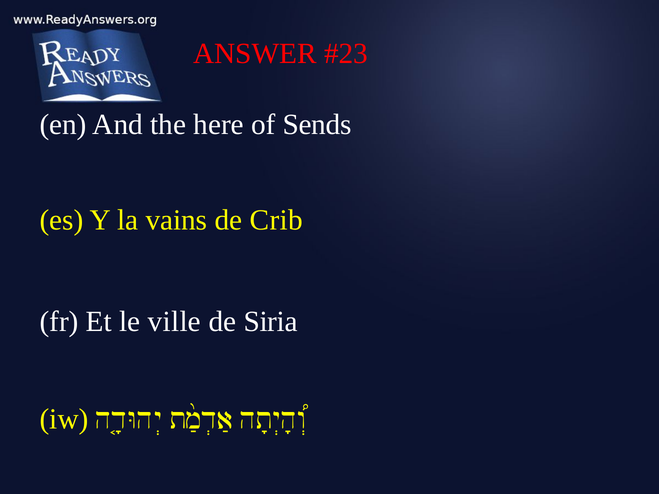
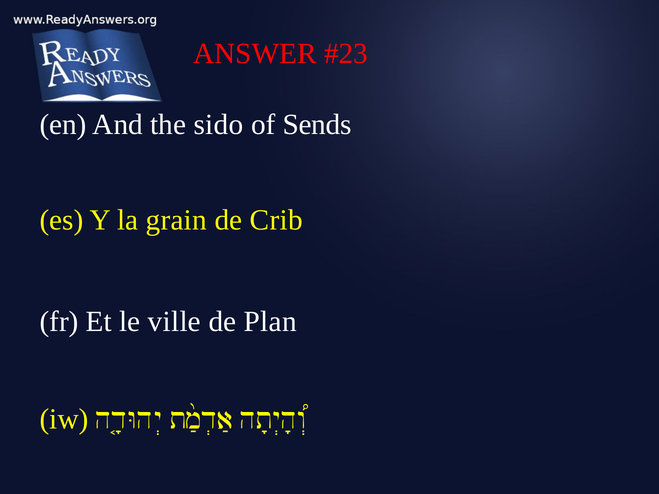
here: here -> sido (218, 124)
vains: vains -> grain (176, 220)
Siria: Siria -> Plan (270, 322)
